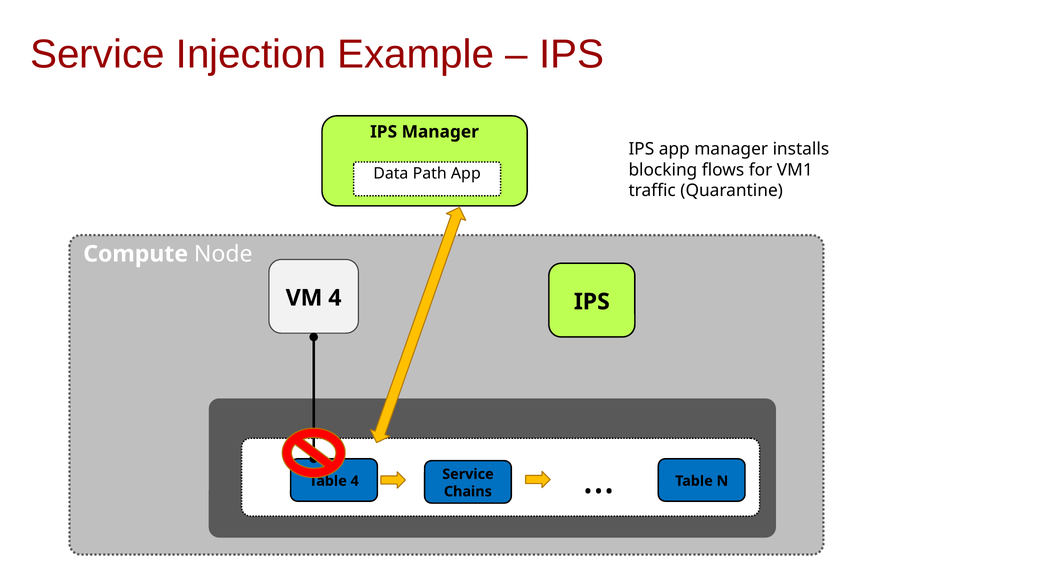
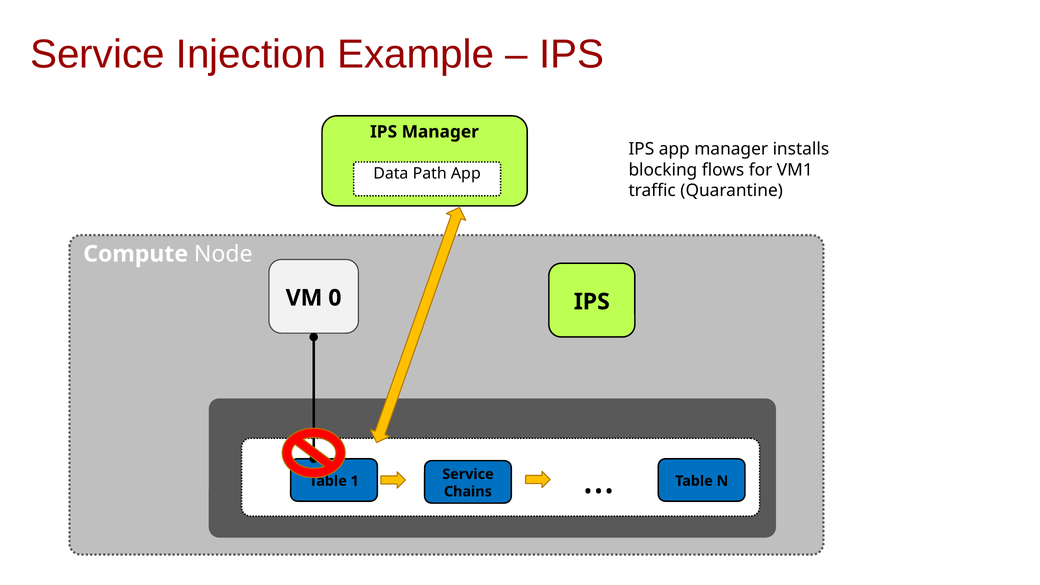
VM 4: 4 -> 0 (335, 298)
Table 4: 4 -> 1 (355, 481)
